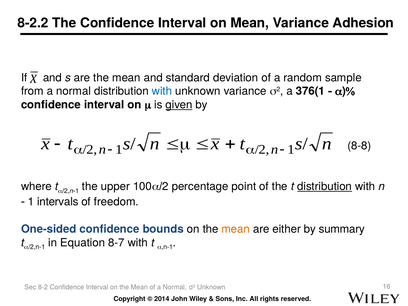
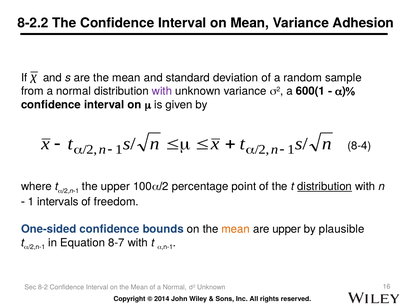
with colour: blue -> purple (162, 91)
376(1: 376(1 -> 600(1 (310, 91)
given underline: present -> none (179, 105)
8-8: 8-8 -> 8-4 (359, 146)
are either: either -> upper (287, 229)
summary: summary -> plausible (342, 229)
